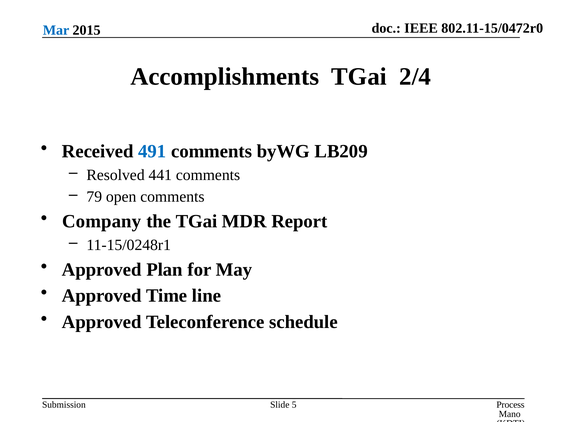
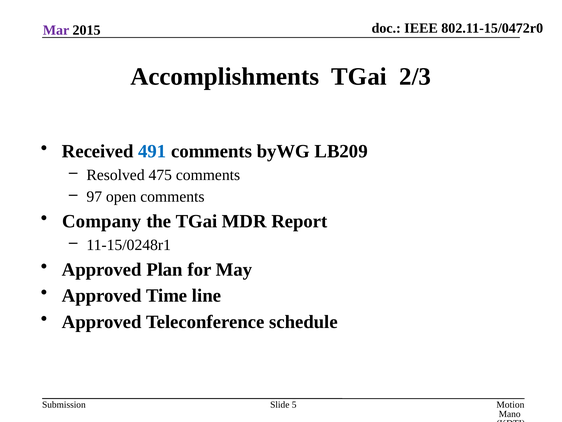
Mar colour: blue -> purple (56, 30)
2/4: 2/4 -> 2/3 (415, 77)
441: 441 -> 475 (160, 175)
79: 79 -> 97 (94, 197)
Process: Process -> Motion (510, 404)
